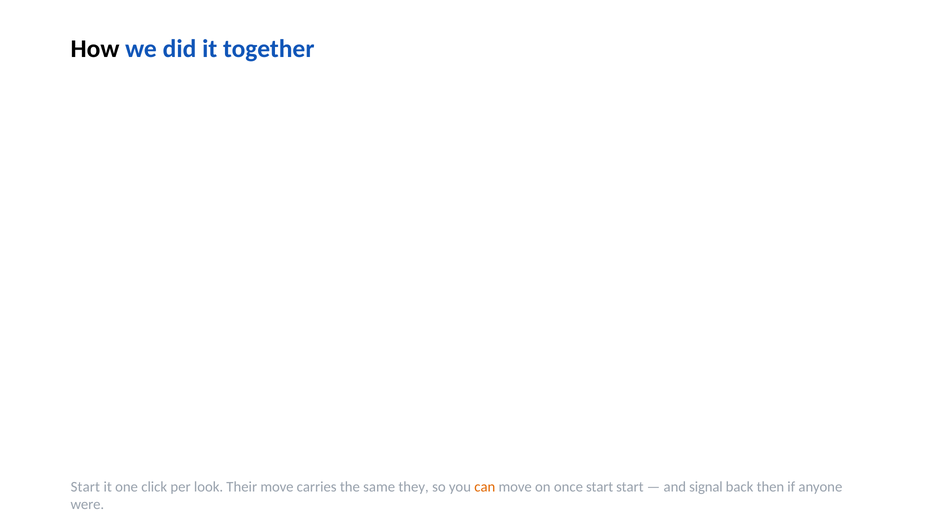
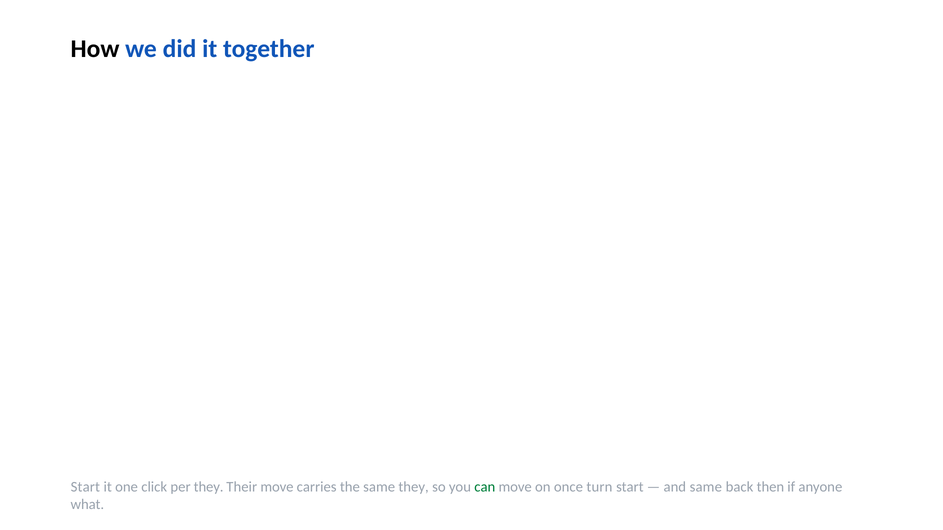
per look: look -> they (209, 487)
can colour: orange -> green (485, 487)
once start: start -> turn (599, 487)
and signal: signal -> same (706, 487)
were: were -> what (87, 505)
